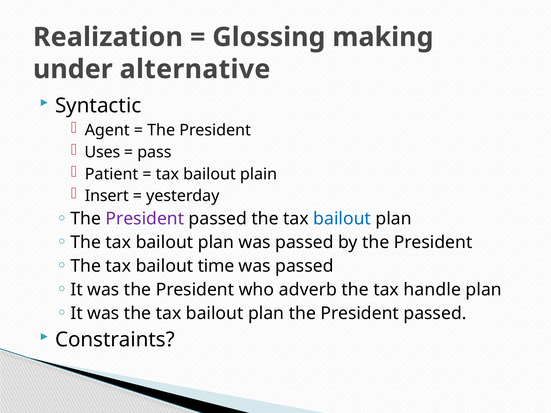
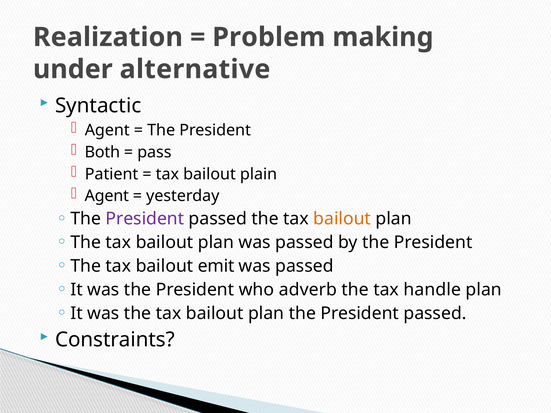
Glossing: Glossing -> Problem (269, 37)
Uses: Uses -> Both (102, 152)
Insert: Insert -> Agent (107, 196)
bailout colour: blue -> orange (342, 219)
time: time -> emit (216, 266)
